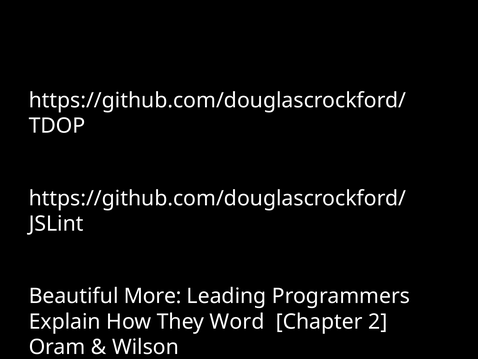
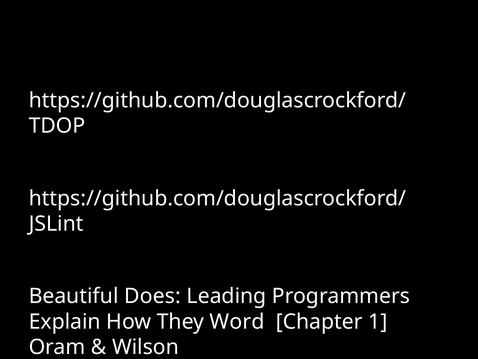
More: More -> Does (152, 296)
2: 2 -> 1 (378, 321)
